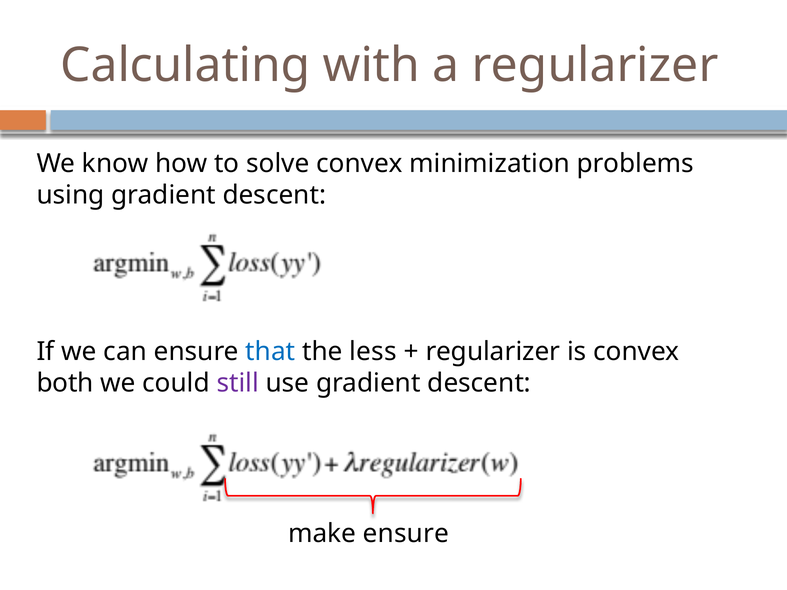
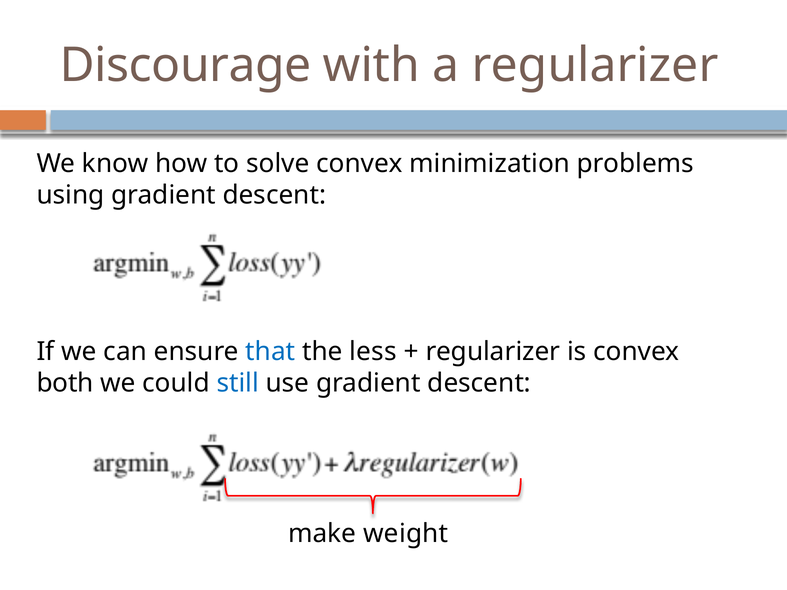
Calculating: Calculating -> Discourage (186, 66)
still colour: purple -> blue (238, 383)
make ensure: ensure -> weight (406, 534)
